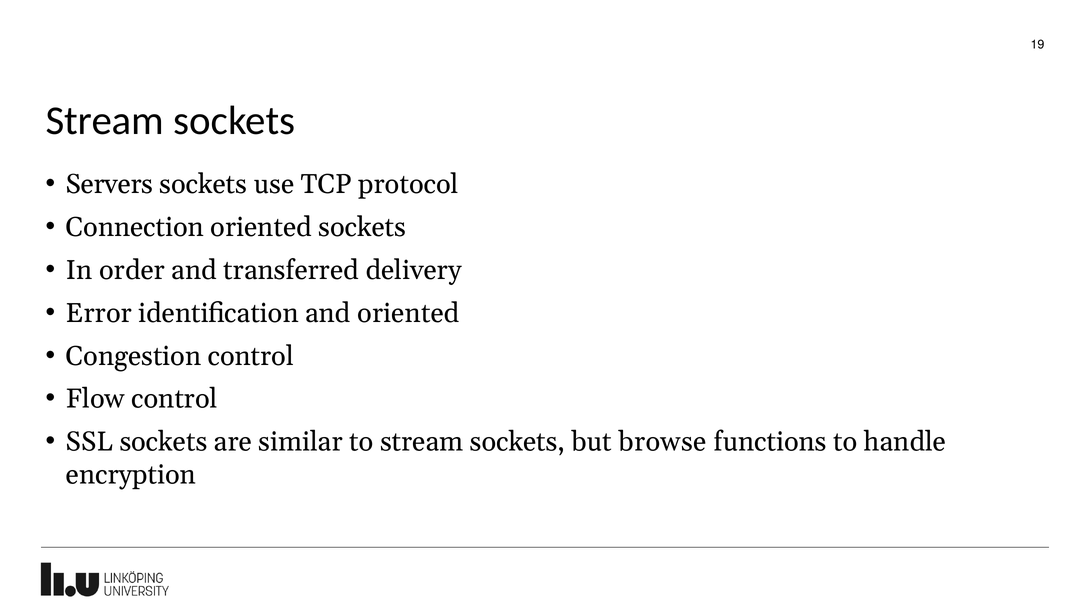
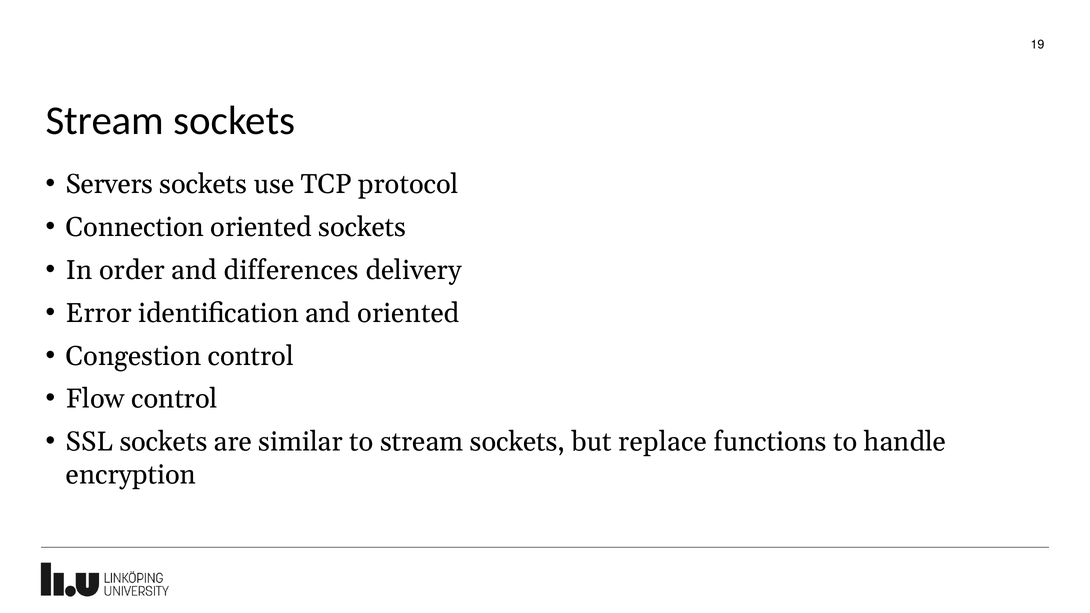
transferred: transferred -> differences (291, 270)
browse: browse -> replace (663, 442)
